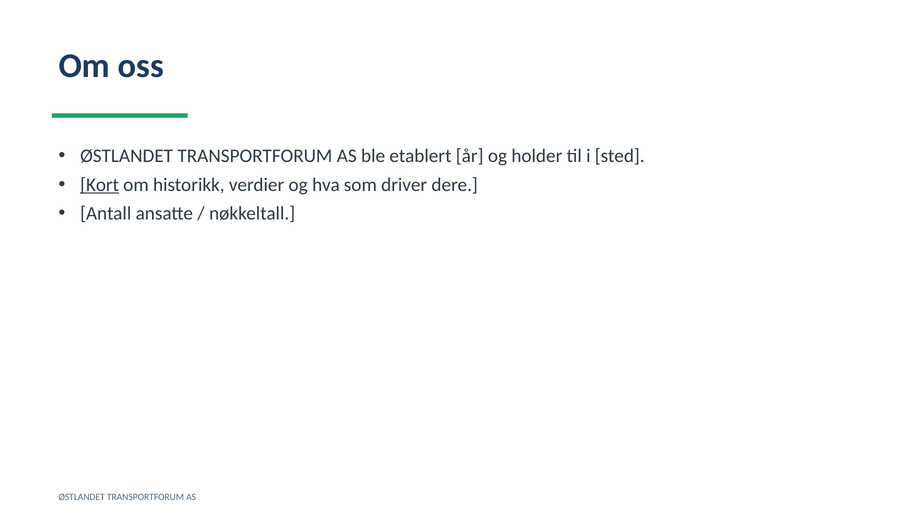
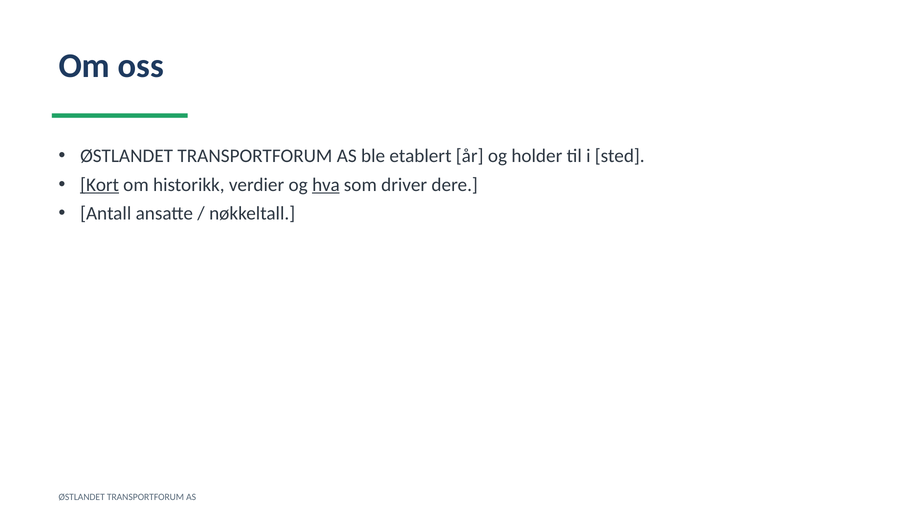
hva underline: none -> present (326, 185)
